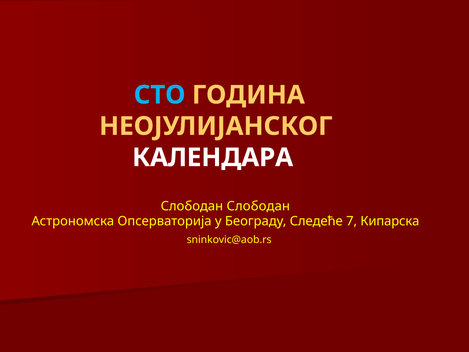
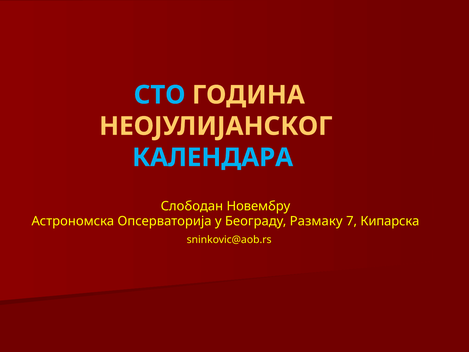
КАЛЕНДАРА colour: white -> light blue (213, 157)
Слободан Слободан: Слободан -> Новембру (258, 206)
Следеће: Следеће -> Размаку (316, 221)
